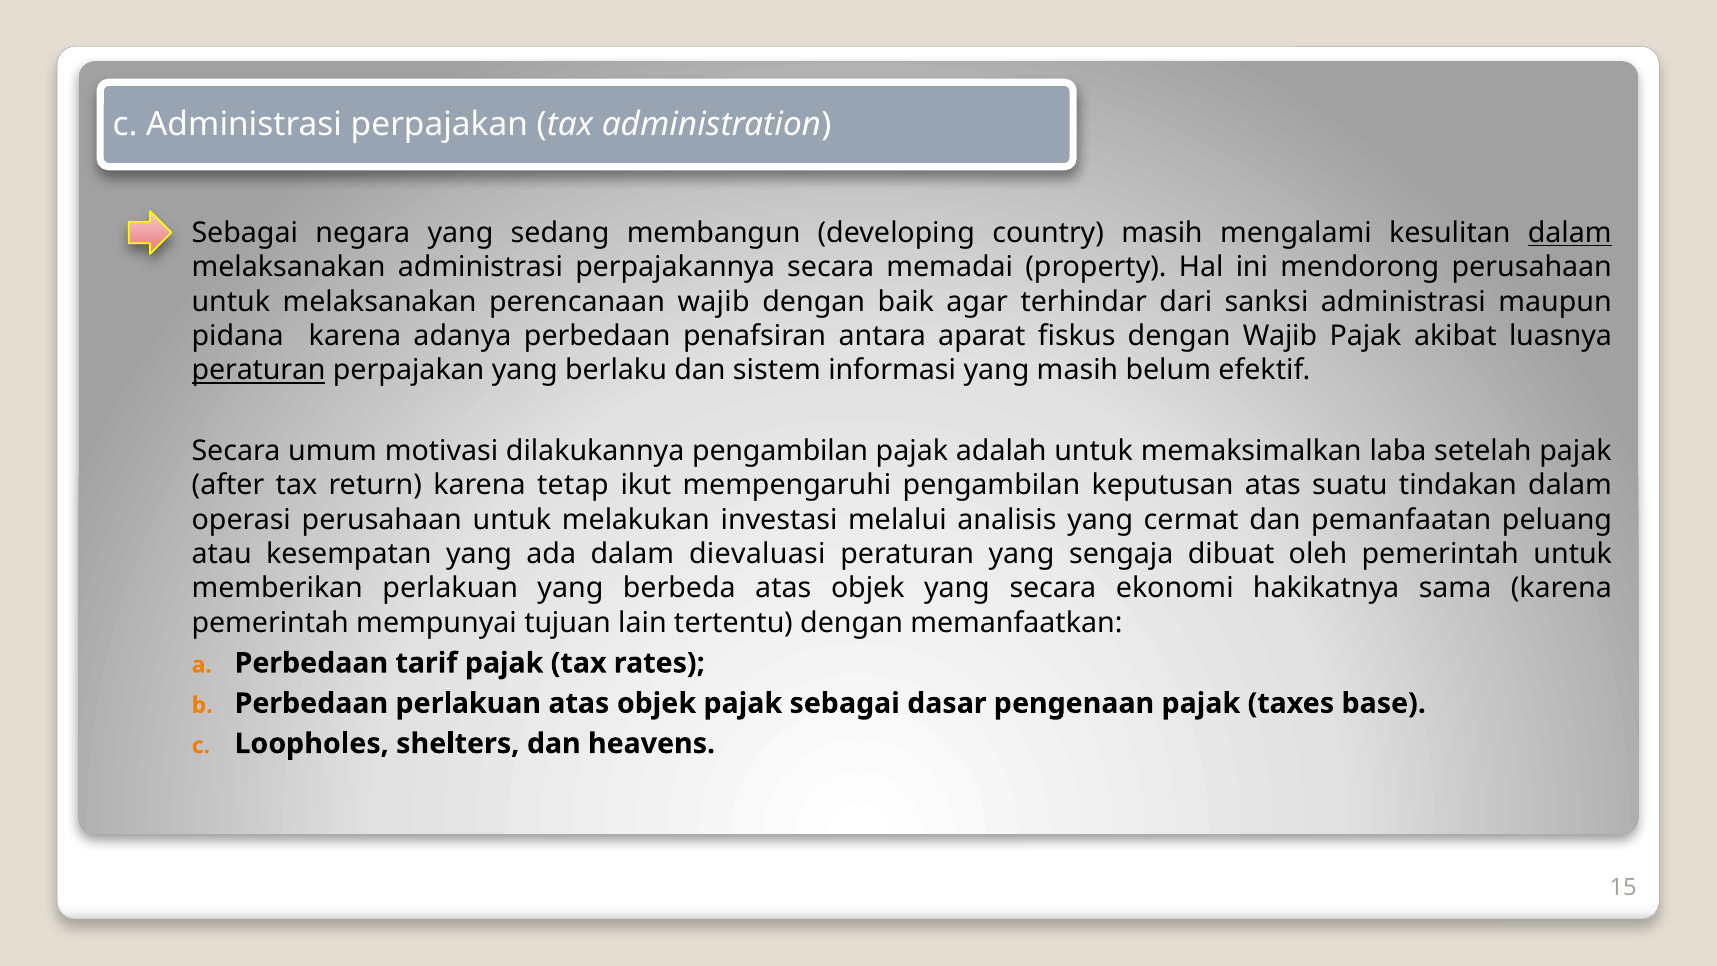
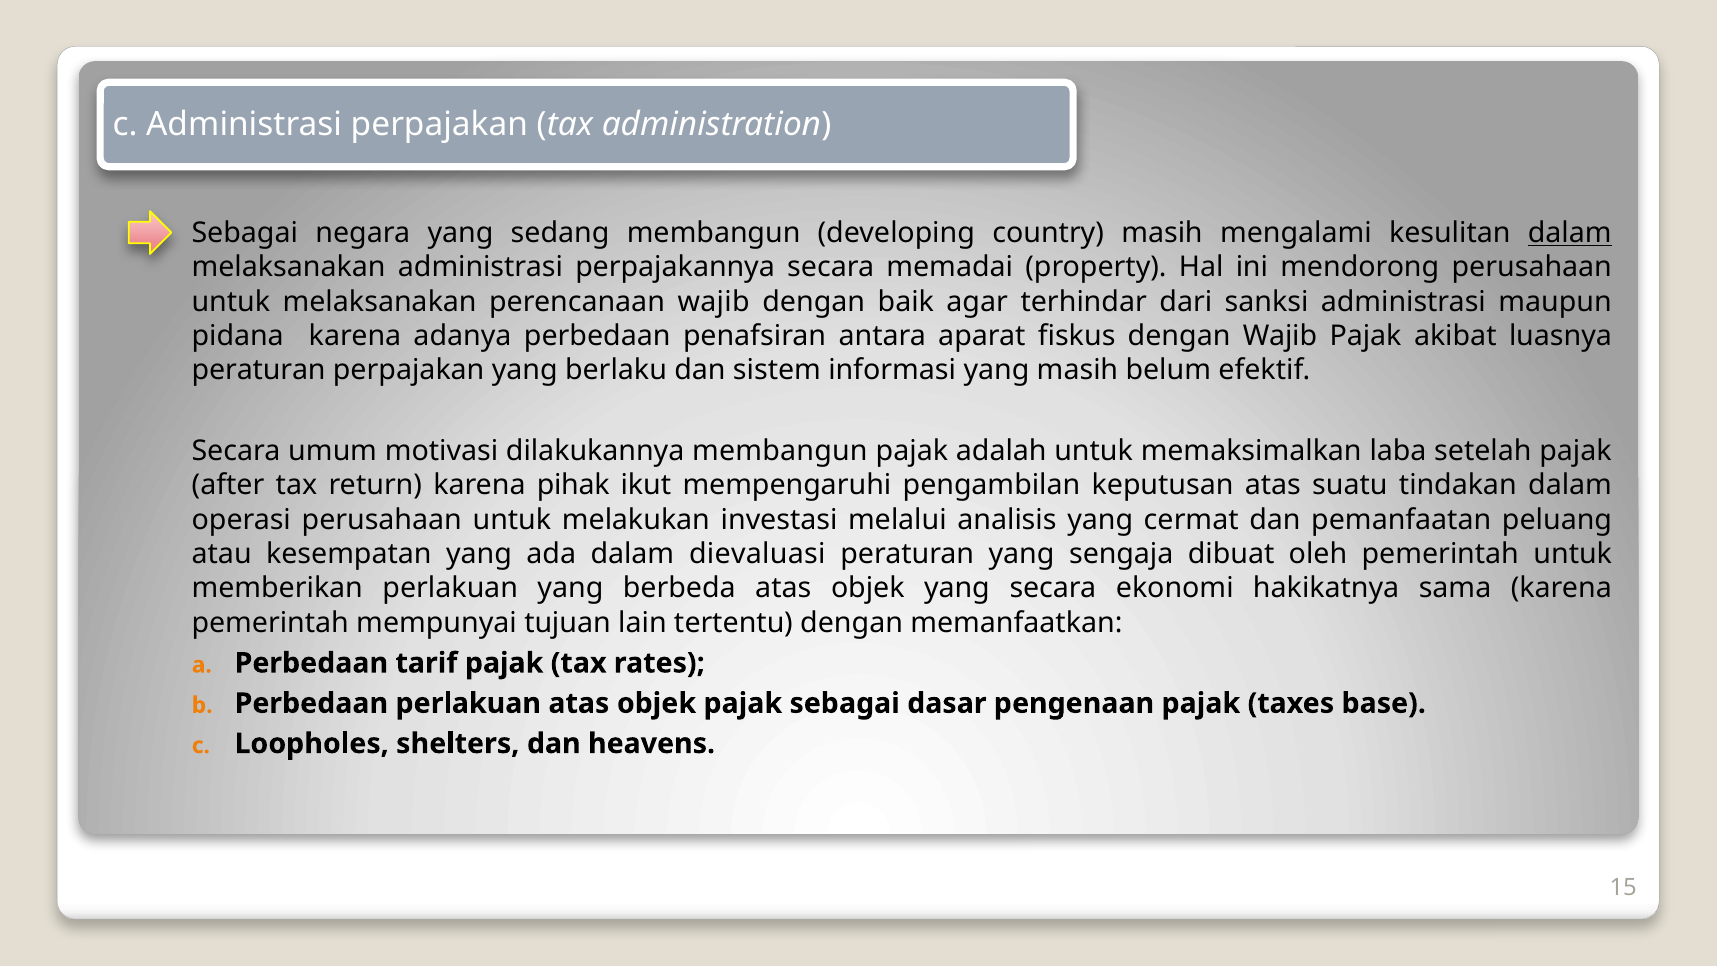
peraturan underline: present -> none (259, 370)
dilakukannya pengambilan: pengambilan -> membangun (780, 451)
tetap: tetap -> pihak (573, 485)
